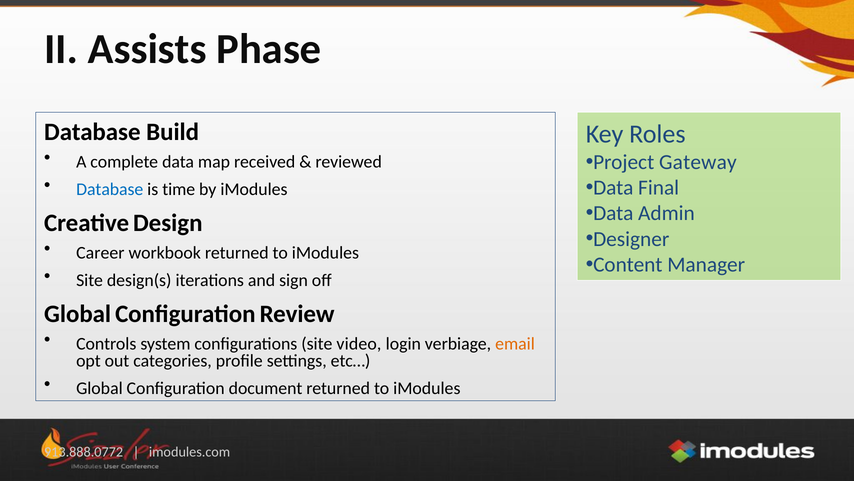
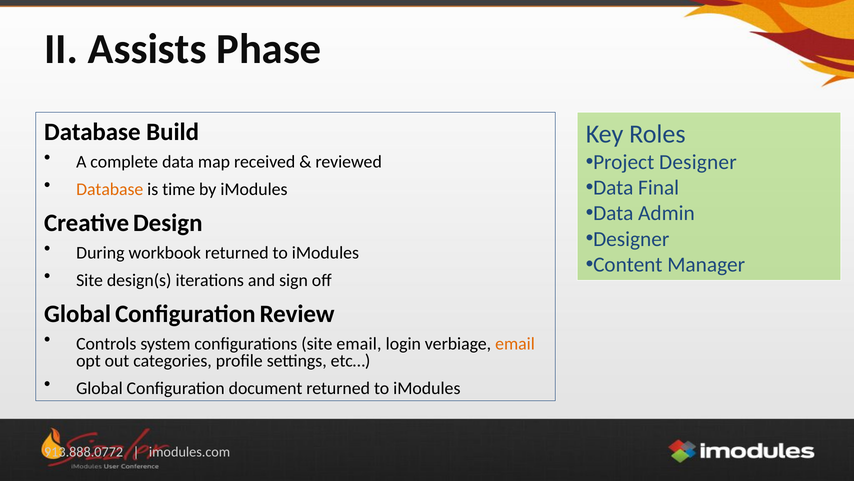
Project Gateway: Gateway -> Designer (698, 162)
Database colour: blue -> orange (110, 189)
Career: Career -> During (100, 253)
site video: video -> email (359, 343)
